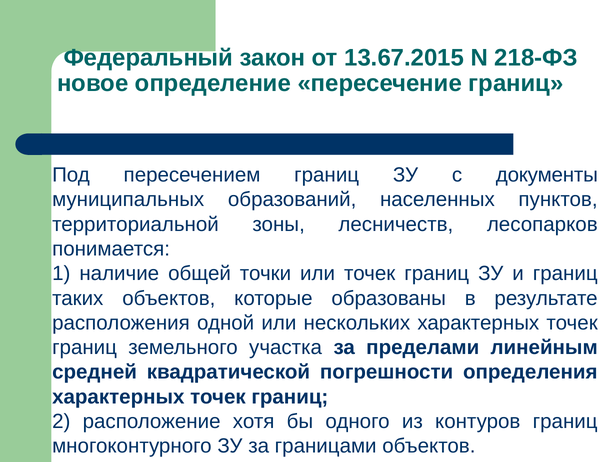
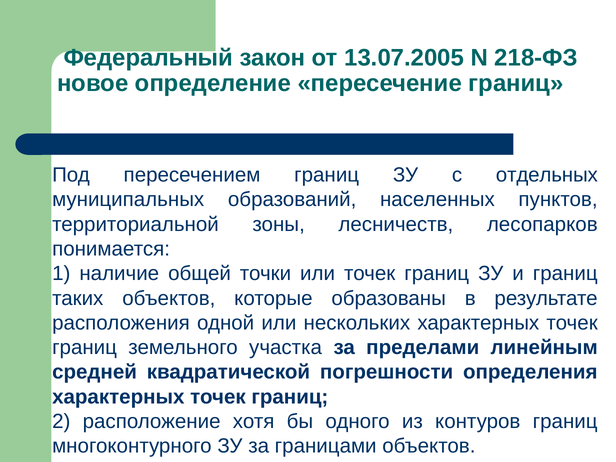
13.67.2015: 13.67.2015 -> 13.07.2005 (404, 58)
документы: документы -> отдельных (547, 175)
